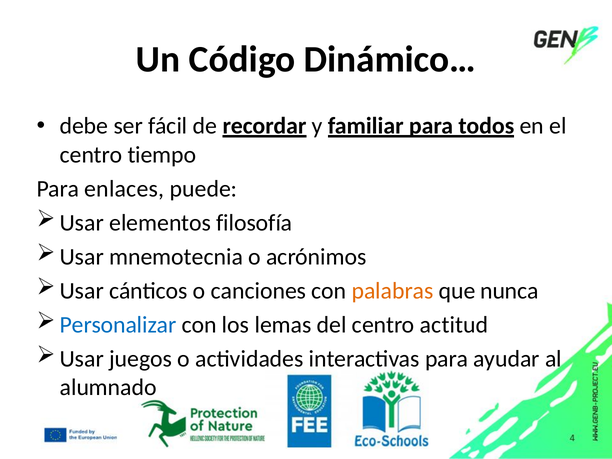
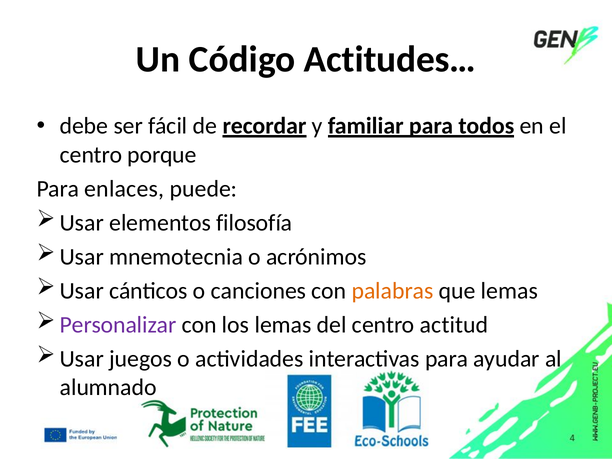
Dinámico…: Dinámico… -> Actitudes… (390, 59)
tiempo: tiempo -> porque (162, 155)
que nunca: nunca -> lemas (509, 291)
Personalizar colour: blue -> purple (118, 325)
